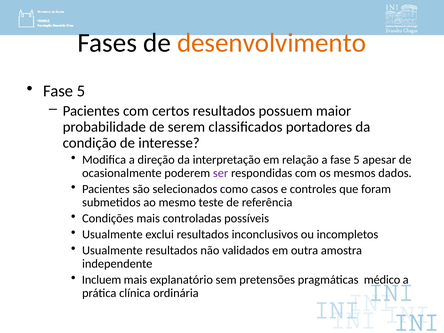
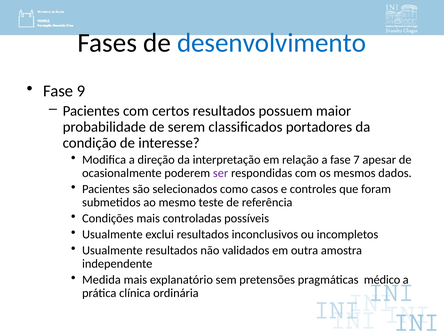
desenvolvimento colour: orange -> blue (272, 43)
5: 5 -> 9 (81, 91)
a fase 5: 5 -> 7 (357, 160)
Incluem: Incluem -> Medida (101, 280)
